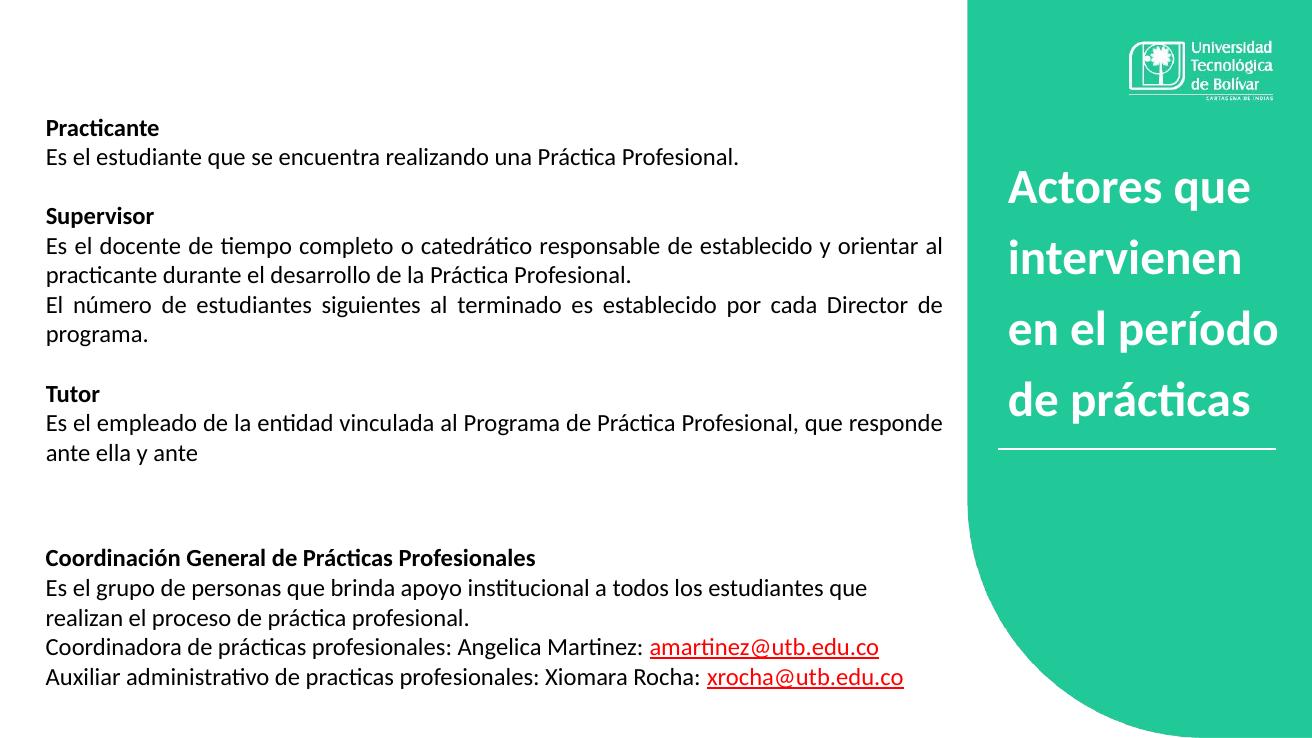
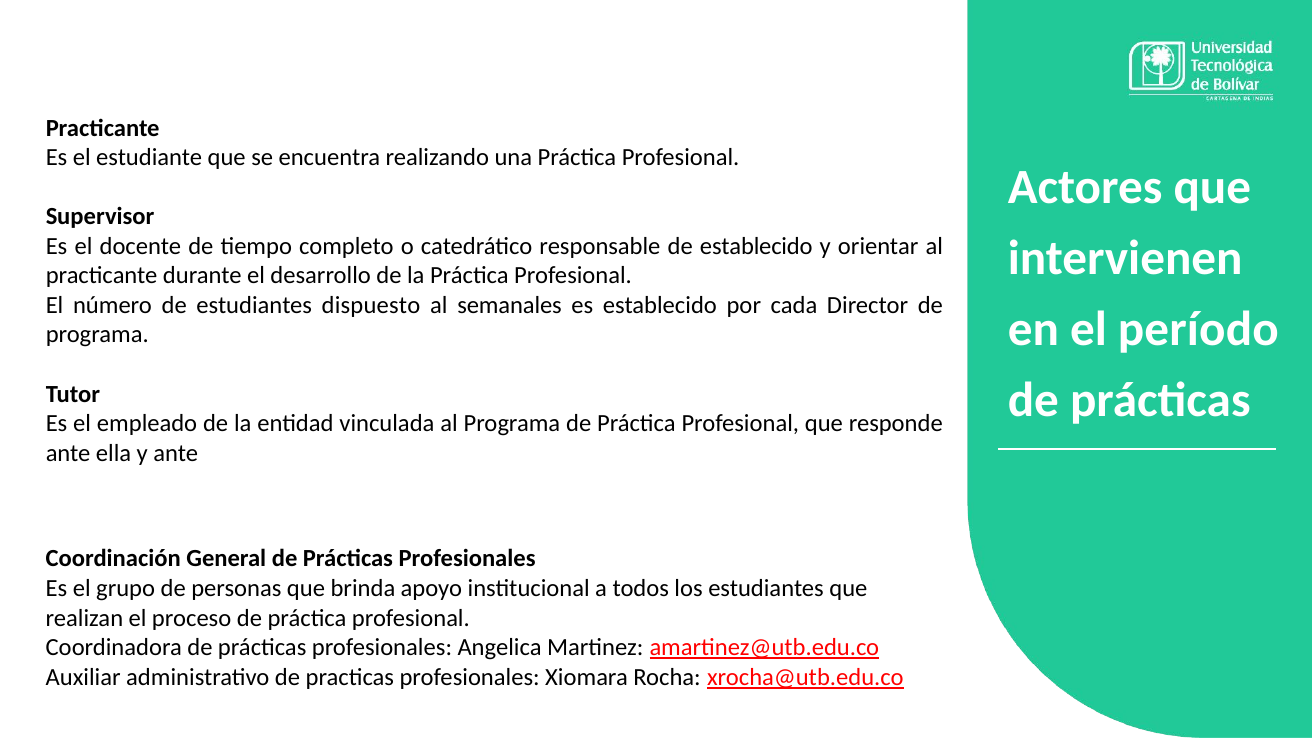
siguientes: siguientes -> dispuesto (371, 305)
terminado: terminado -> semanales (510, 305)
